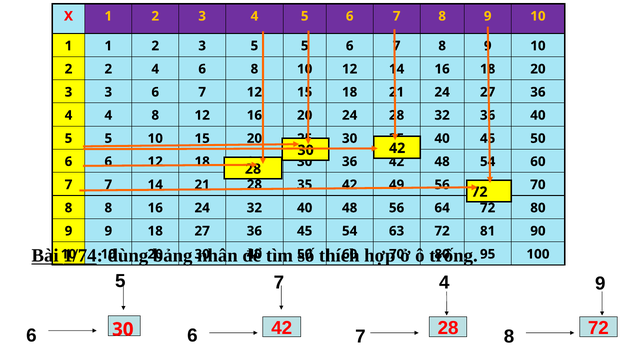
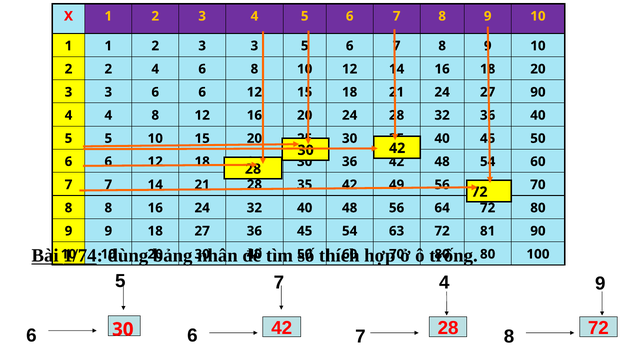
2 3 5: 5 -> 3 (254, 46)
3 6 7: 7 -> 6 (202, 92)
36: 36 -> 90 (538, 92)
95: 95 -> 80 (488, 254)
